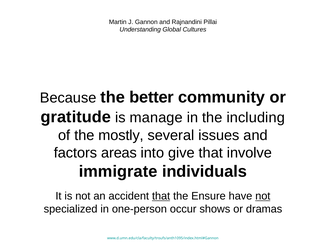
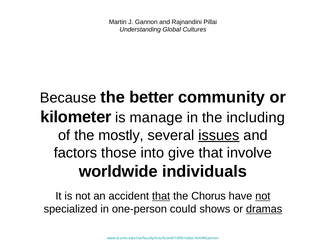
gratitude: gratitude -> kilometer (76, 117)
issues underline: none -> present (219, 135)
areas: areas -> those (119, 152)
immigrate: immigrate -> worldwide (118, 171)
Ensure: Ensure -> Chorus (209, 196)
occur: occur -> could (183, 209)
dramas underline: none -> present (264, 209)
